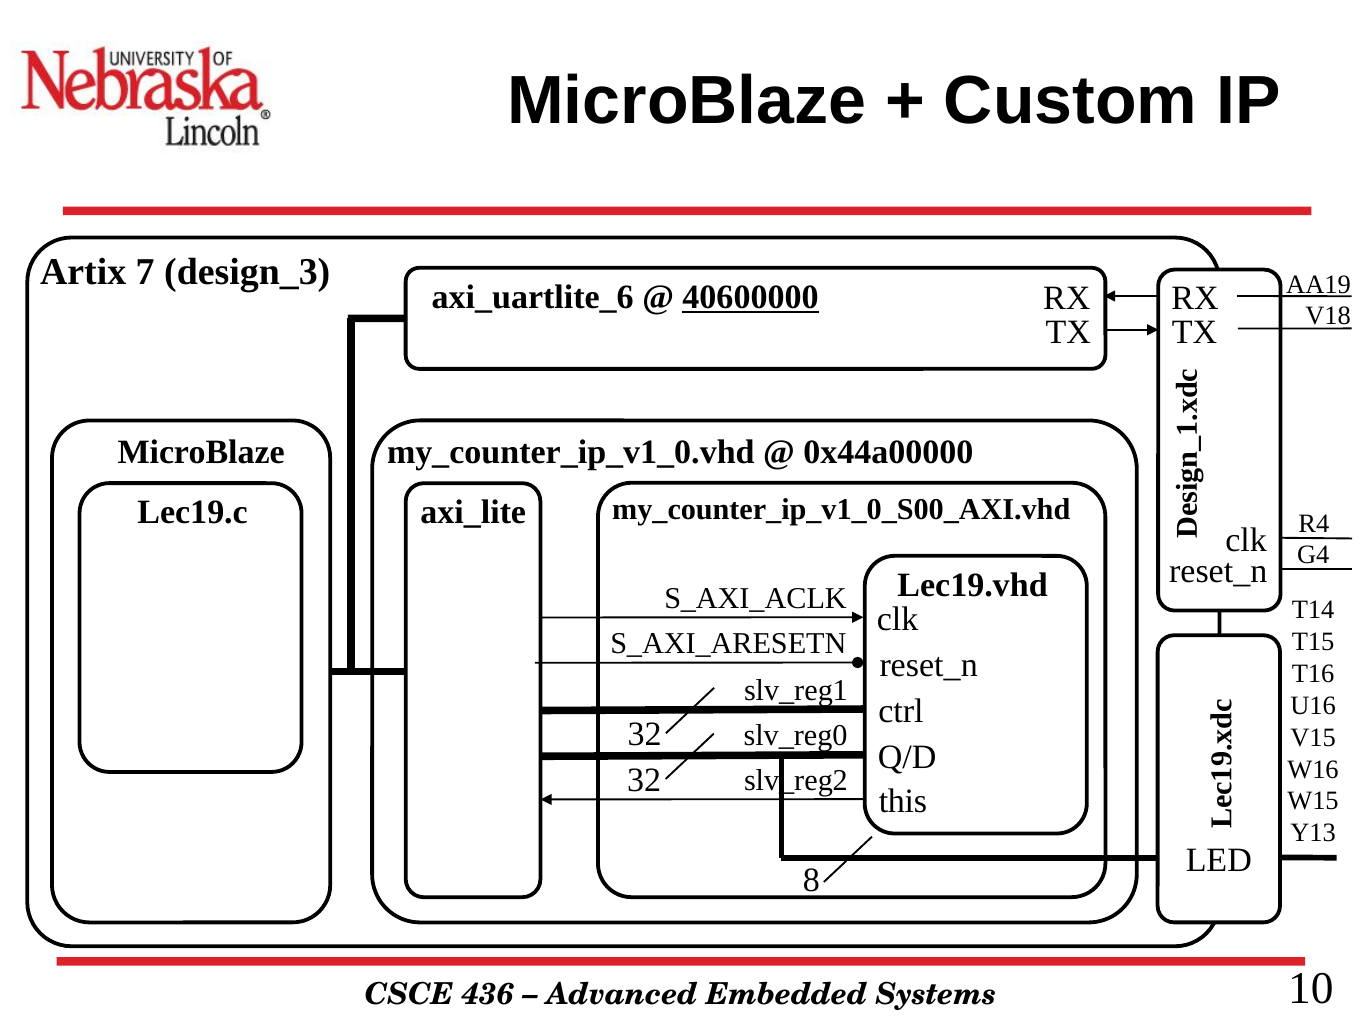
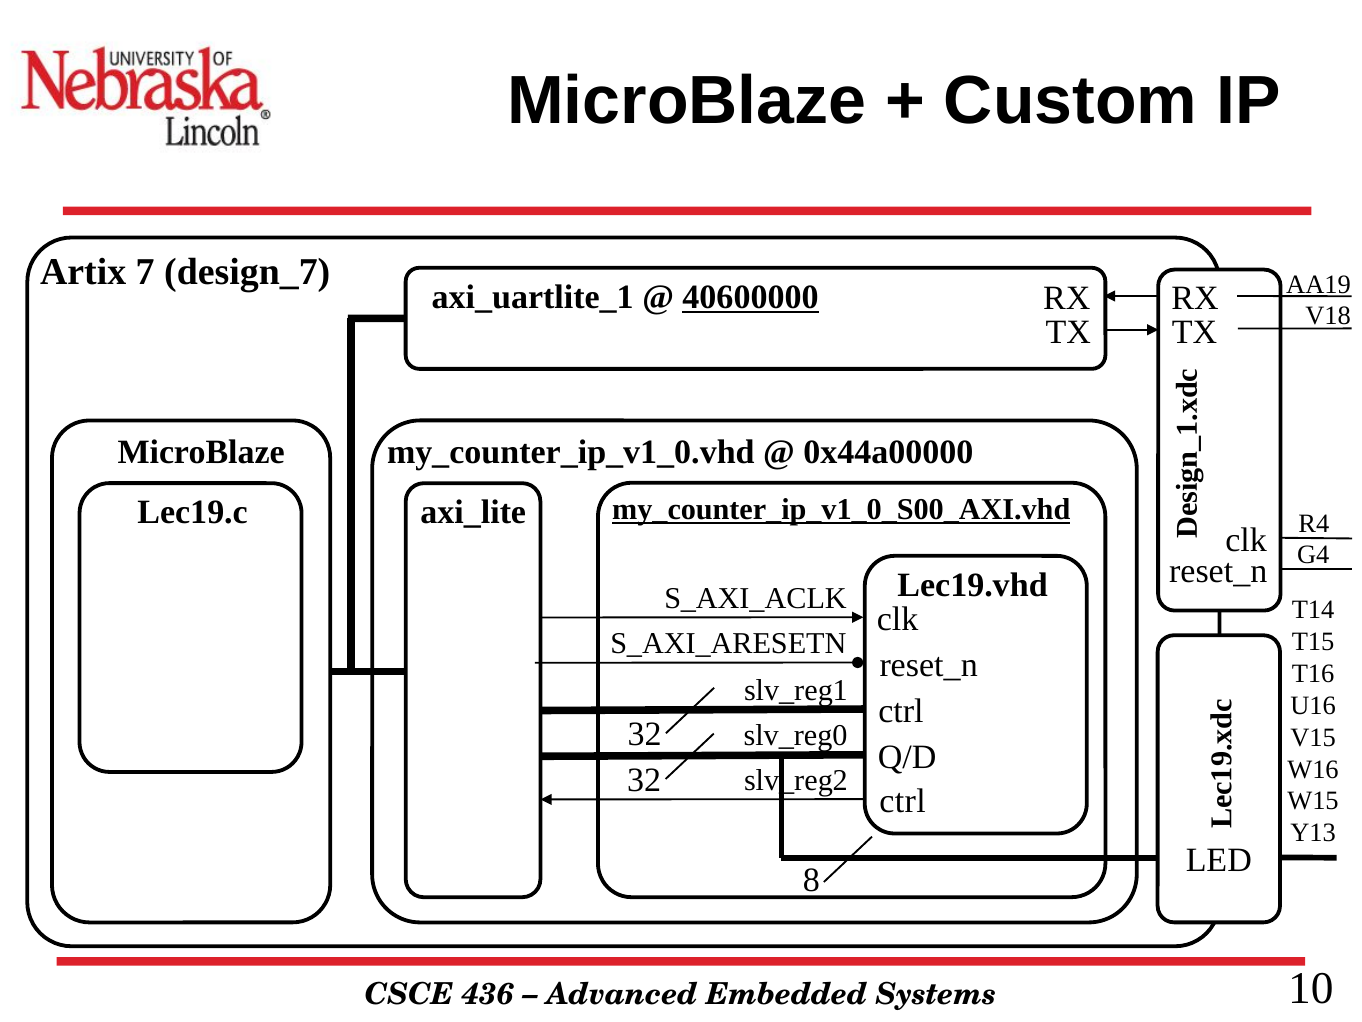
design_3: design_3 -> design_7 (247, 272)
axi_uartlite_6: axi_uartlite_6 -> axi_uartlite_1 (533, 297)
my_counter_ip_v1_0_S00_AXI.vhd underline: none -> present (841, 510)
this: this -> ctrl (903, 801)
